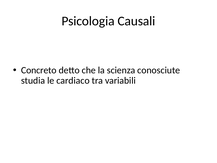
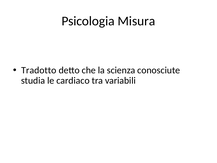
Causali: Causali -> Misura (136, 21)
Concreto: Concreto -> Tradotto (39, 70)
